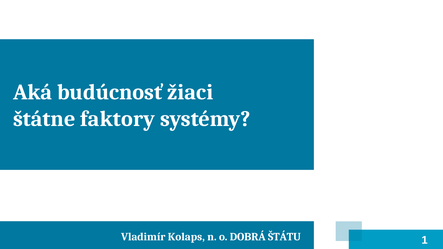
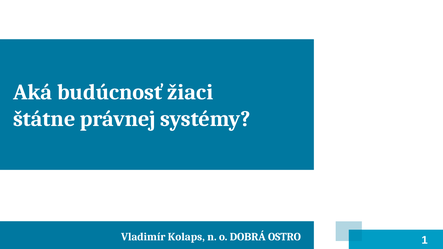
faktory: faktory -> právnej (118, 119)
ŠTÁTU: ŠTÁTU -> OSTRO (284, 237)
